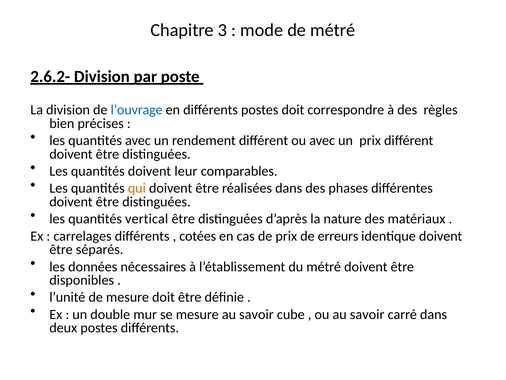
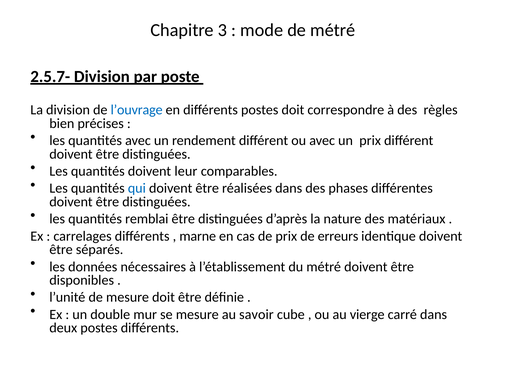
2.6.2-: 2.6.2- -> 2.5.7- (50, 76)
qui colour: orange -> blue (137, 188)
vertical: vertical -> remblai (147, 219)
cotées: cotées -> marne (198, 236)
ou au savoir: savoir -> vierge (367, 314)
